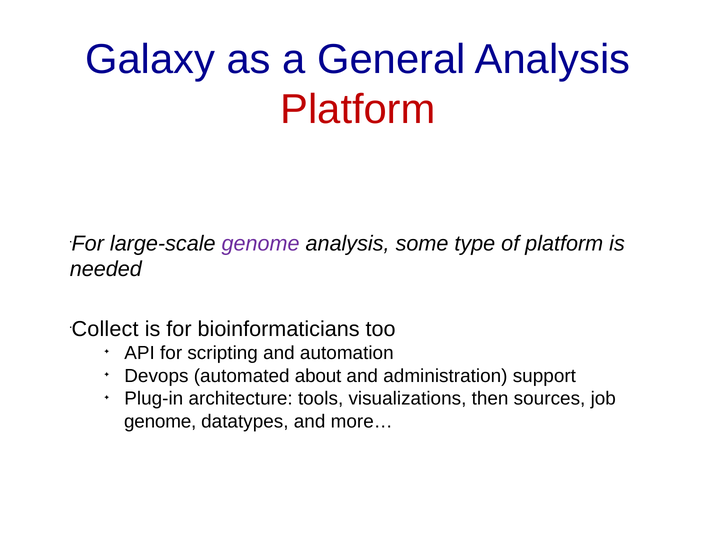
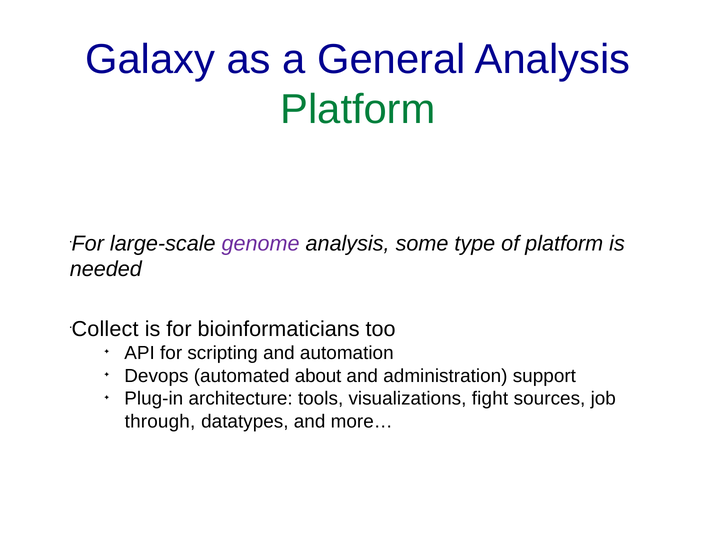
Platform colour: red -> green (358, 109)
then: then -> fight (490, 399)
genome: genome -> through (160, 421)
